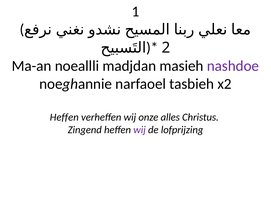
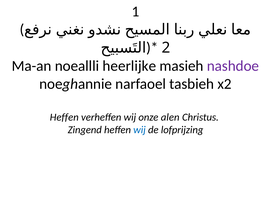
madjdan: madjdan -> heerlijke (129, 66)
alles: alles -> alen (170, 117)
wij colour: purple -> blue (140, 129)
